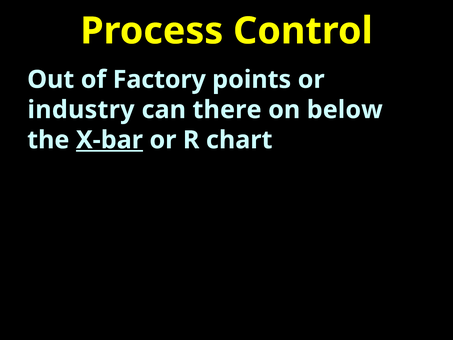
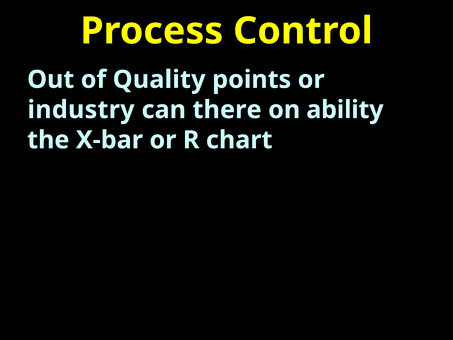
Factory: Factory -> Quality (159, 80)
below: below -> ability (345, 110)
X-bar underline: present -> none (109, 140)
